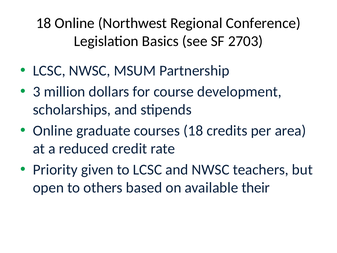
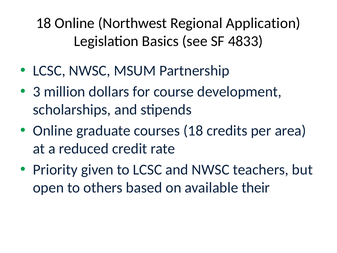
Conference: Conference -> Application (263, 23)
2703: 2703 -> 4833 (245, 41)
